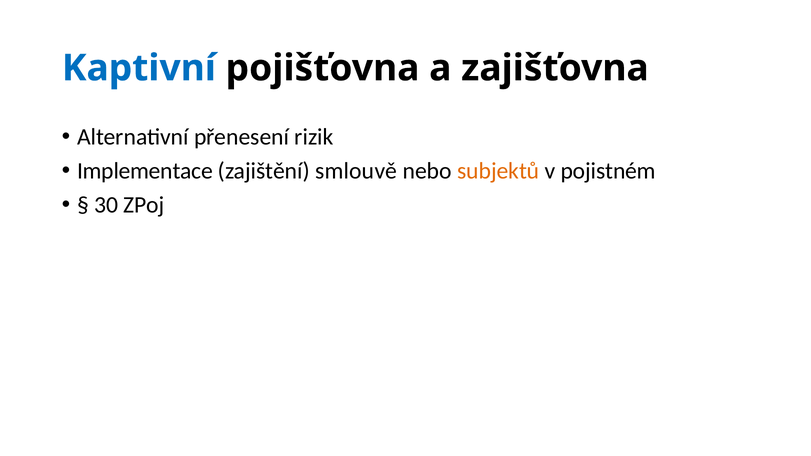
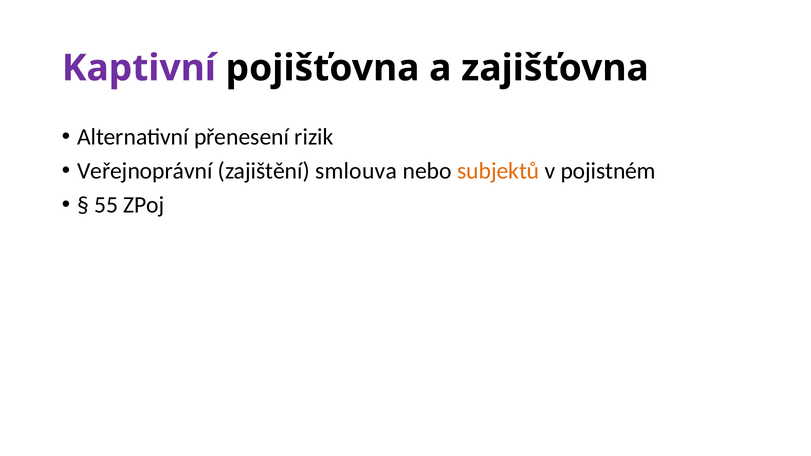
Kaptivní colour: blue -> purple (139, 68)
Implementace: Implementace -> Veřejnoprávní (145, 171)
smlouvě: smlouvě -> smlouva (356, 171)
30: 30 -> 55 (106, 205)
